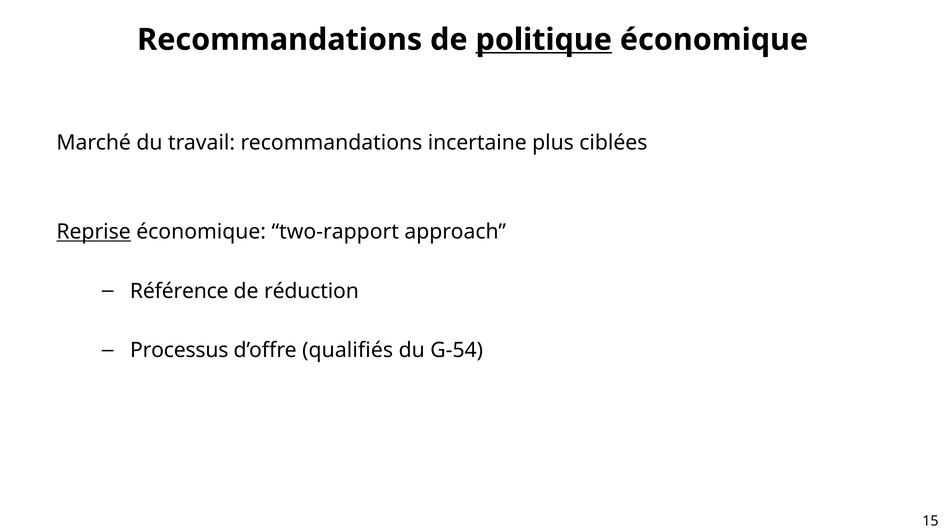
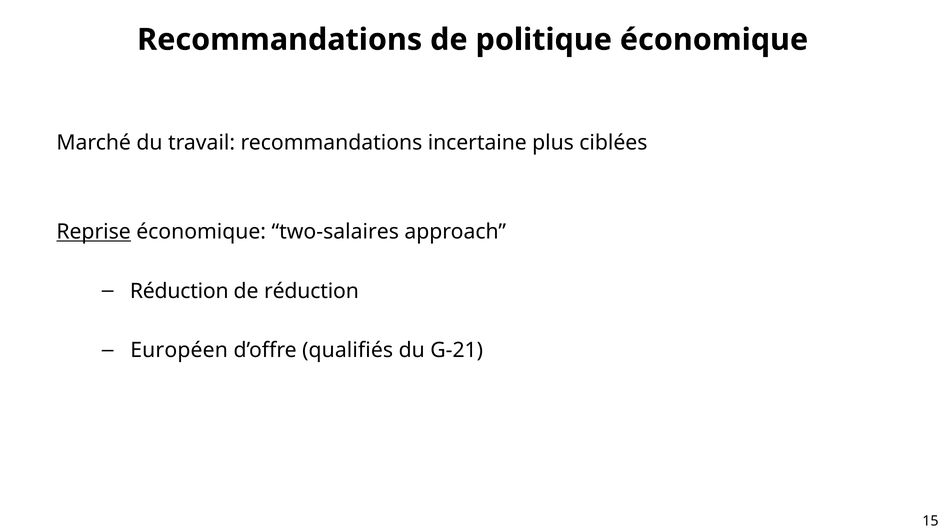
politique underline: present -> none (544, 40)
two-rapport: two-rapport -> two-salaires (335, 232)
Référence: Référence -> Réduction (179, 291)
Processus: Processus -> Européen (179, 350)
G-54: G-54 -> G-21 (457, 350)
